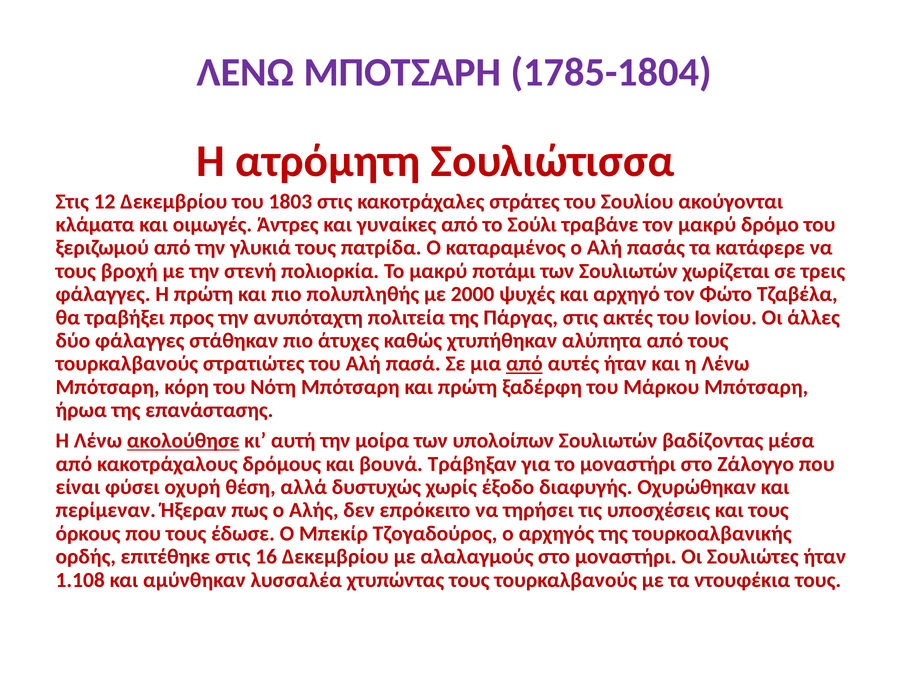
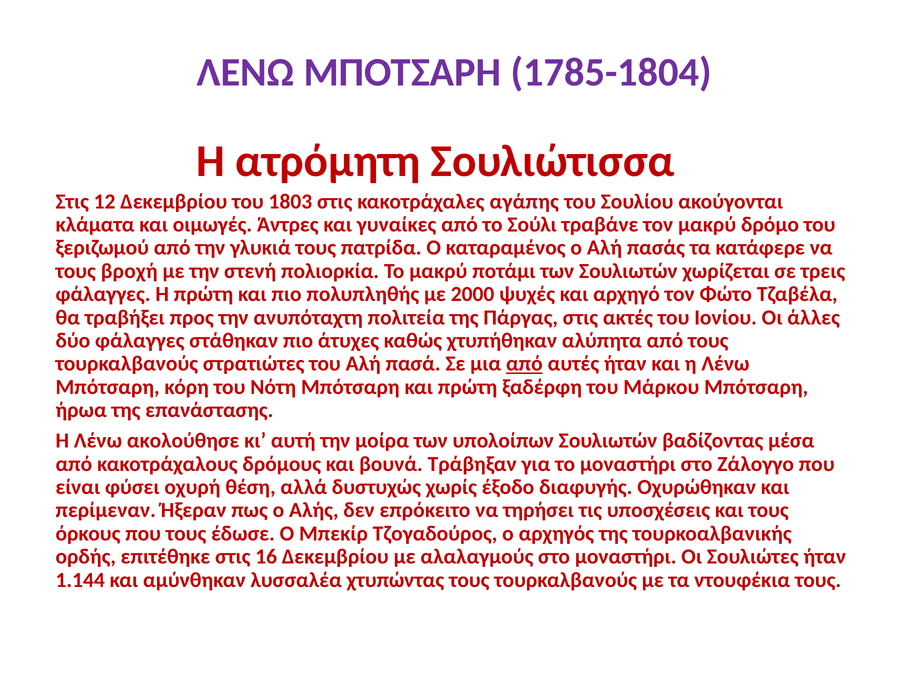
στράτες: στράτες -> αγάπης (524, 201)
ακολούθησε underline: present -> none (183, 441)
1.108: 1.108 -> 1.144 (80, 580)
